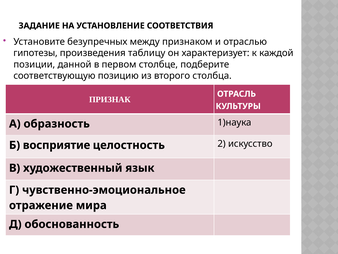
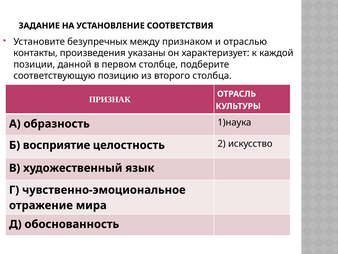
гипотезы: гипотезы -> контакты (35, 53)
таблицу: таблицу -> указаны (147, 53)
